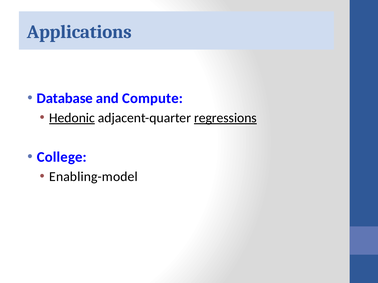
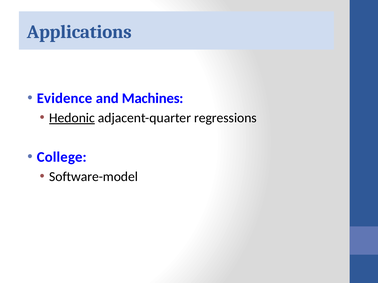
Database: Database -> Evidence (65, 98)
Compute: Compute -> Machines (153, 98)
regressions underline: present -> none (225, 118)
Enabling-model: Enabling-model -> Software-model (94, 177)
